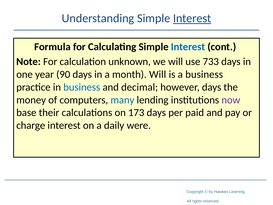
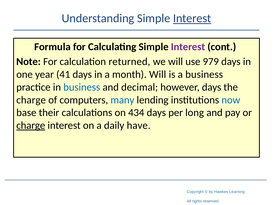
Interest colour: blue -> purple (188, 47)
unknown: unknown -> returned (129, 62)
733: 733 -> 979 (211, 62)
90: 90 -> 41 (63, 74)
money: money -> charge (31, 100)
now colour: purple -> blue (231, 100)
173: 173 -> 434 (136, 113)
paid: paid -> long (195, 113)
charge underline: none -> present (31, 125)
were: were -> have (139, 125)
